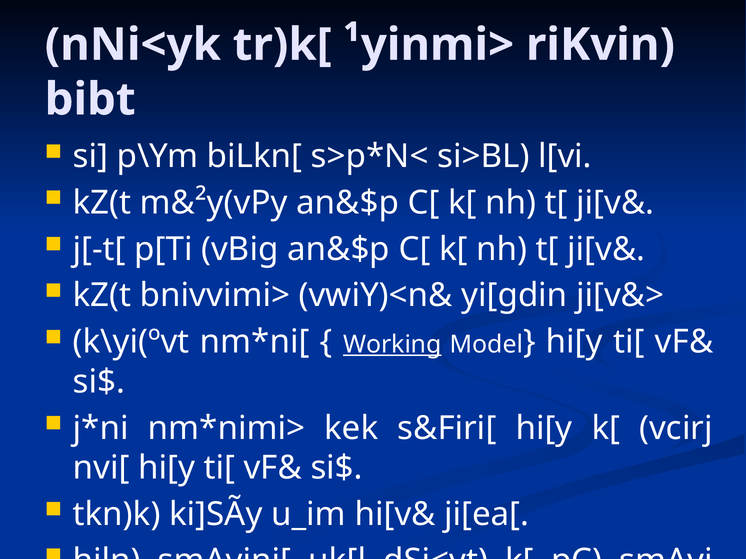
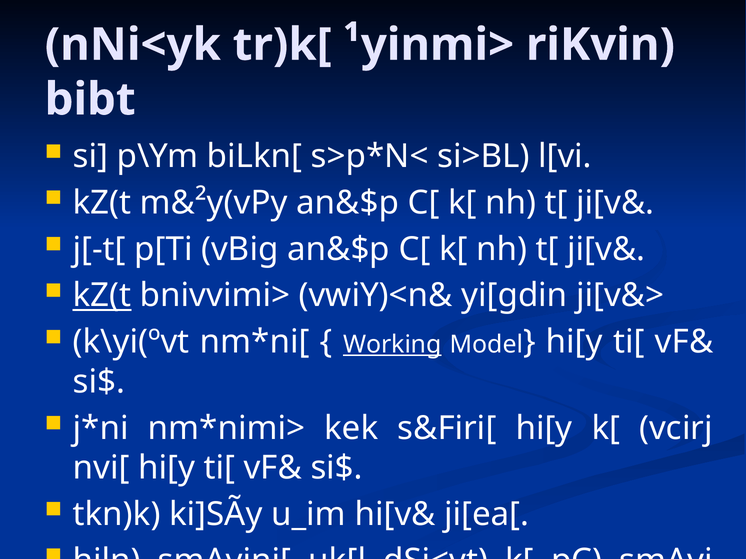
kZ(t underline: none -> present (102, 296)
